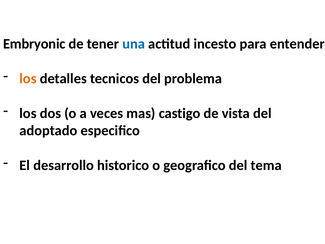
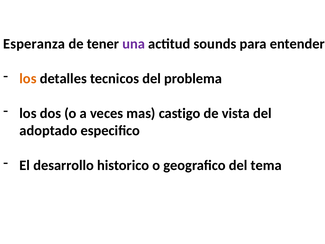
Embryonic: Embryonic -> Esperanza (34, 44)
una colour: blue -> purple (134, 44)
incesto: incesto -> sounds (215, 44)
